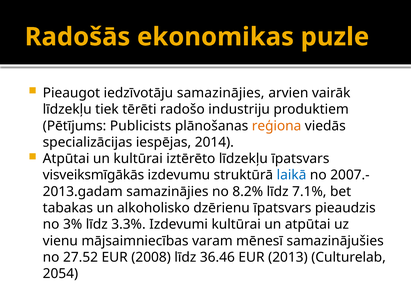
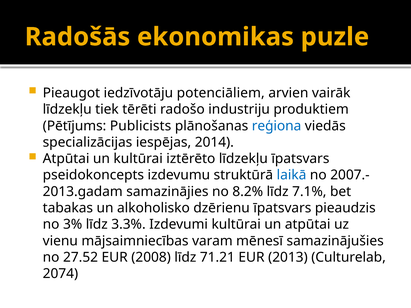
iedzīvotāju samazinājies: samazinājies -> potenciāliem (221, 93)
reģiona colour: orange -> blue (277, 126)
visveiksmīgākās: visveiksmīgākās -> pseidokoncepts (93, 175)
36.46: 36.46 -> 71.21 (217, 257)
2054: 2054 -> 2074 (60, 274)
